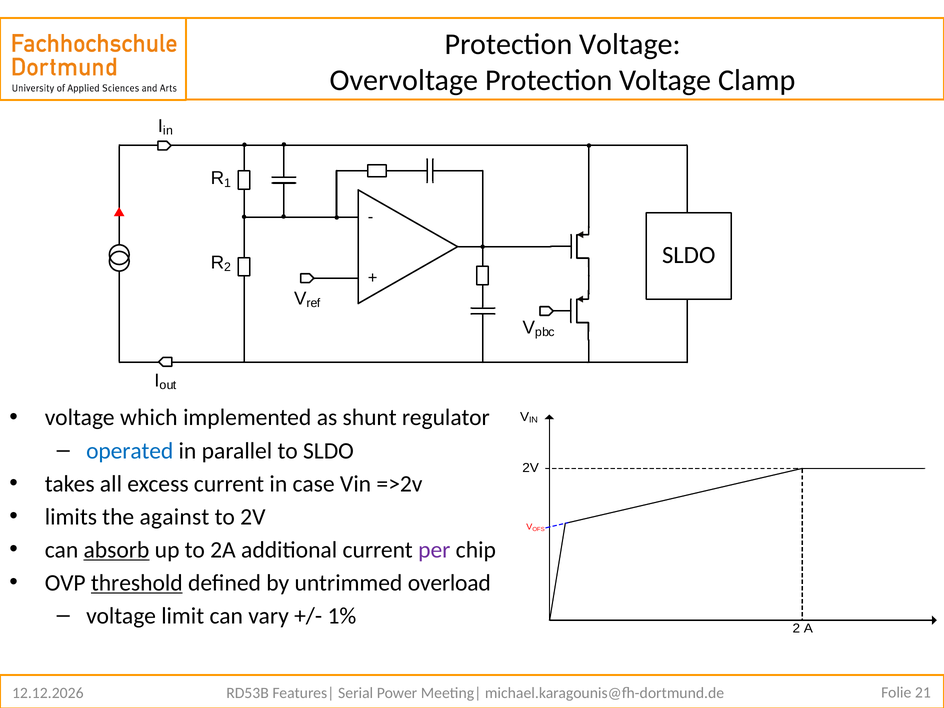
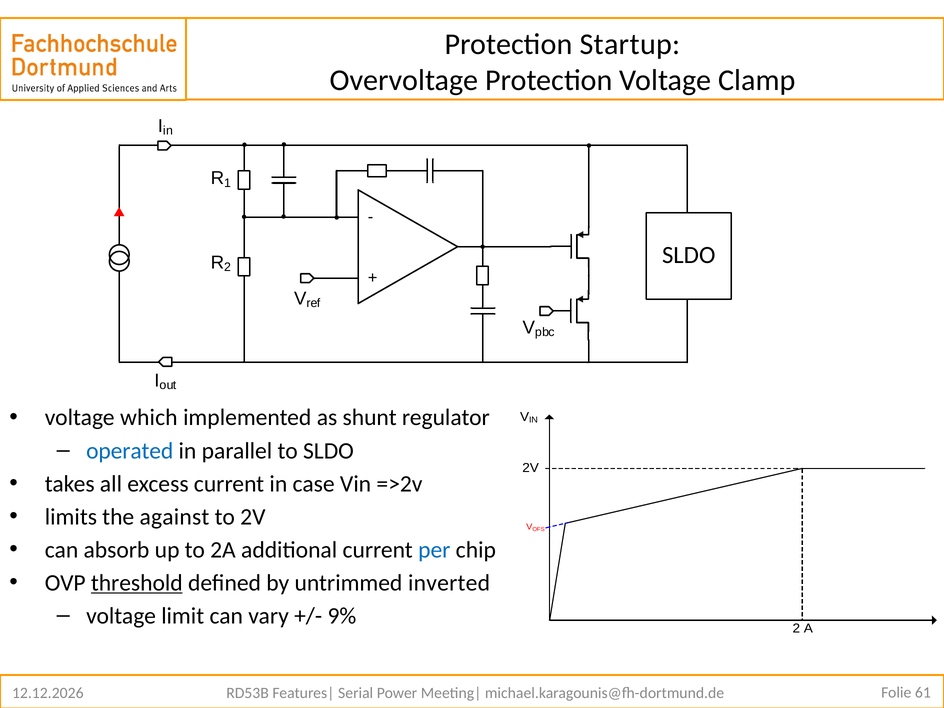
Voltage: Voltage -> Startup (630, 44)
absorb underline: present -> none (116, 550)
per colour: purple -> blue (434, 550)
overload: overload -> inverted (449, 583)
1%: 1% -> 9% (342, 616)
21: 21 -> 61 (923, 692)
